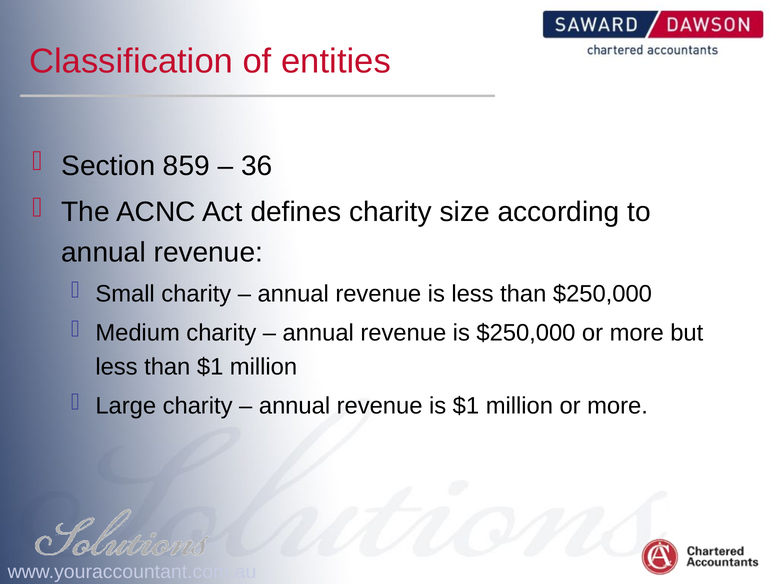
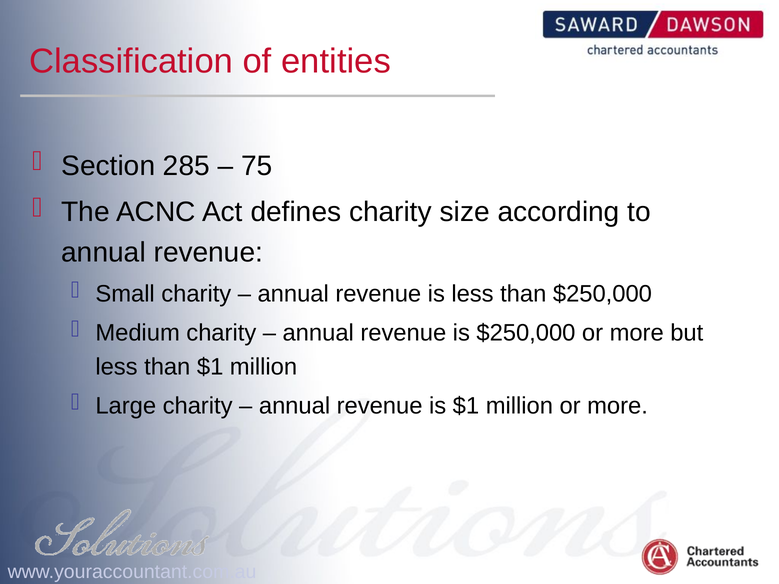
859: 859 -> 285 (186, 166)
36: 36 -> 75 (257, 166)
